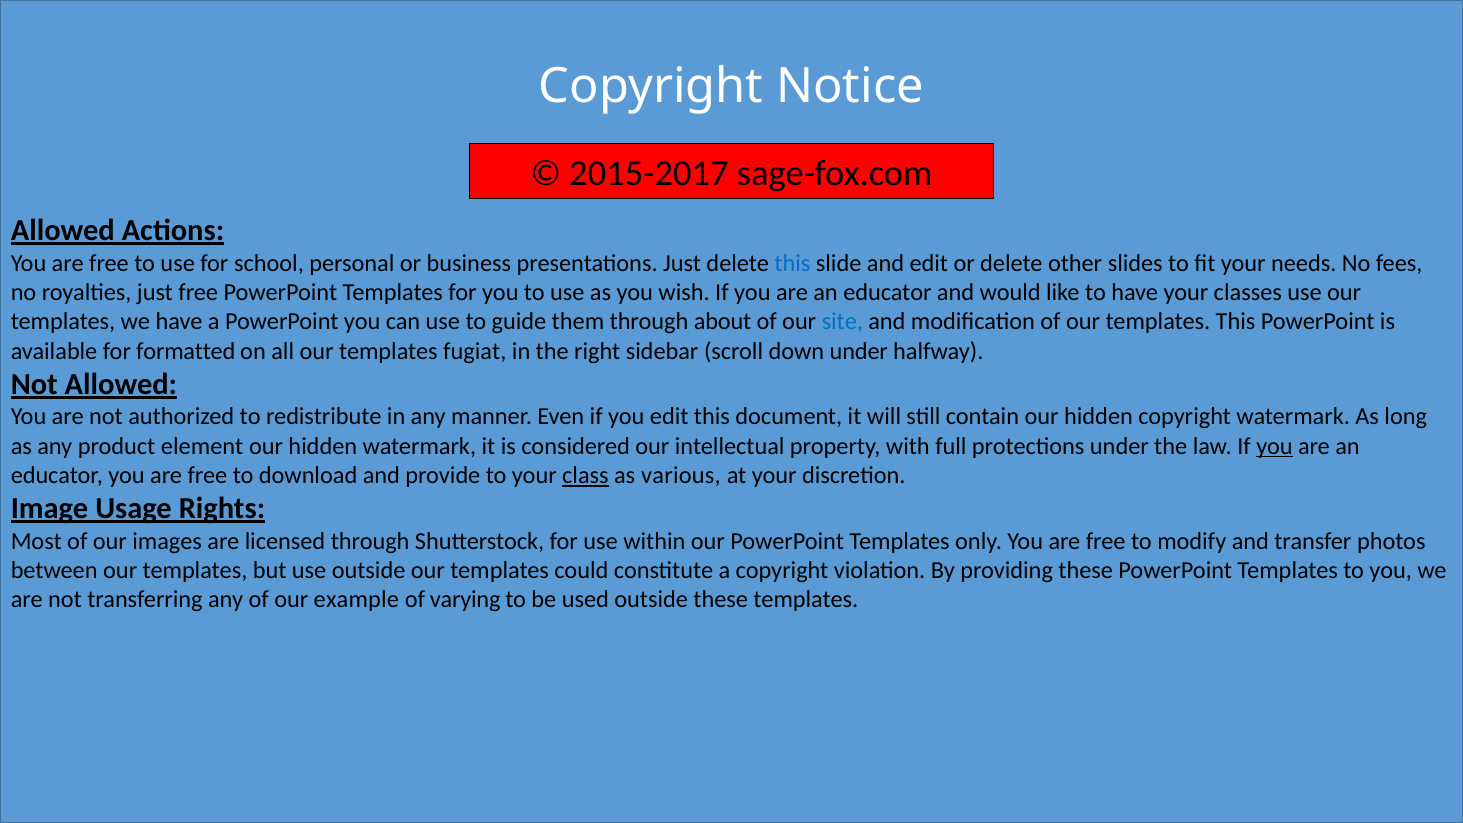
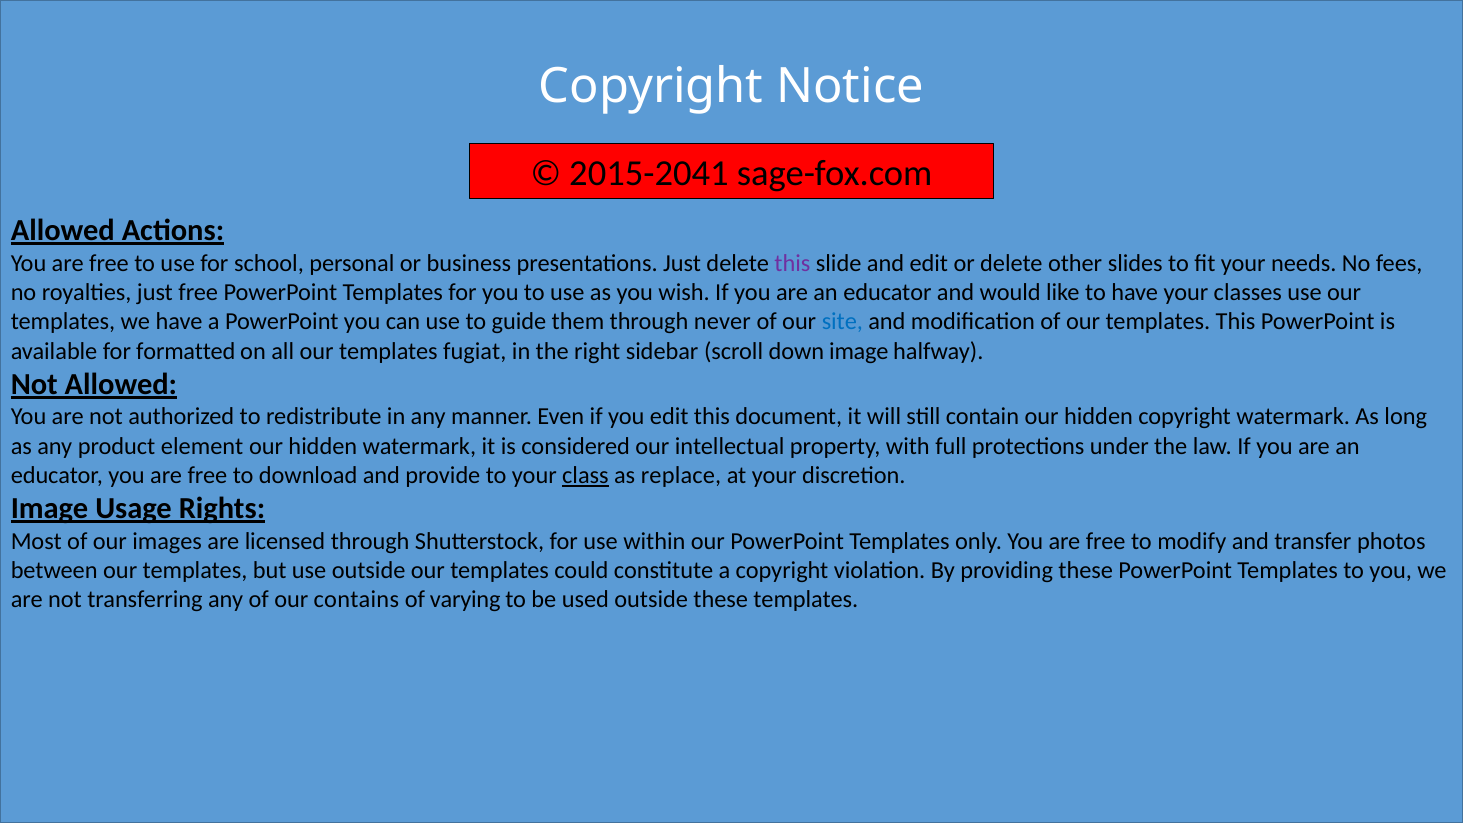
2015-2017: 2015-2017 -> 2015-2041 (649, 174)
this colour: blue -> purple (792, 263)
about: about -> never (722, 322)
down under: under -> image (859, 351)
you underline: present -> none (1274, 446)
various: various -> replace (681, 475)
example: example -> contains (356, 600)
